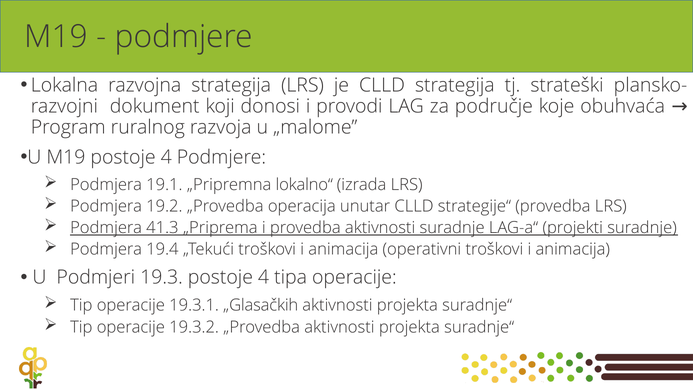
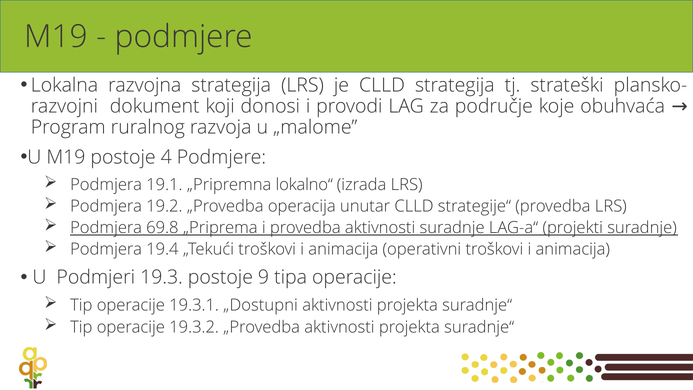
41.3: 41.3 -> 69.8 (162, 228)
19.3 postoje 4: 4 -> 9 (264, 277)
„Glasačkih: „Glasačkih -> „Dostupni (261, 305)
